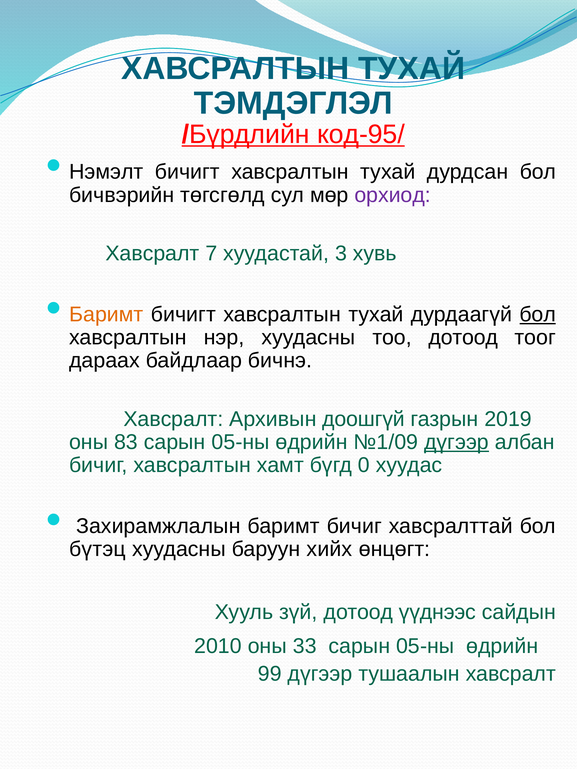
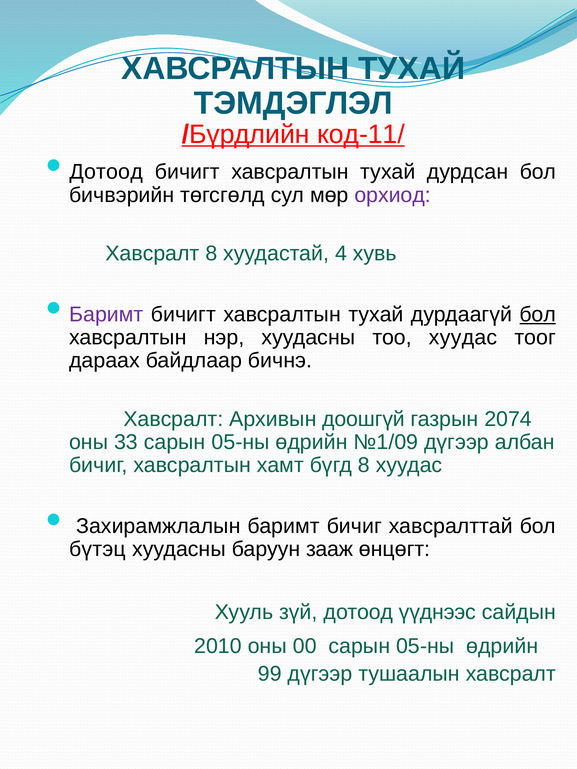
код-95/: код-95/ -> код-11/ (361, 134)
Нэмэлт: Нэмэлт -> Дотоод (106, 172)
Хавсралт 7: 7 -> 8 (211, 254)
3: 3 -> 4 (341, 254)
Баримт colour: orange -> purple (106, 315)
тоо дотоод: дотоод -> хуудас (463, 338)
2019: 2019 -> 2074 (508, 419)
83: 83 -> 33 (126, 442)
дүгээр underline: present -> none (457, 442)
бүгд 0: 0 -> 8 (364, 465)
хийх: хийх -> зааж (330, 549)
33: 33 -> 00 (305, 646)
